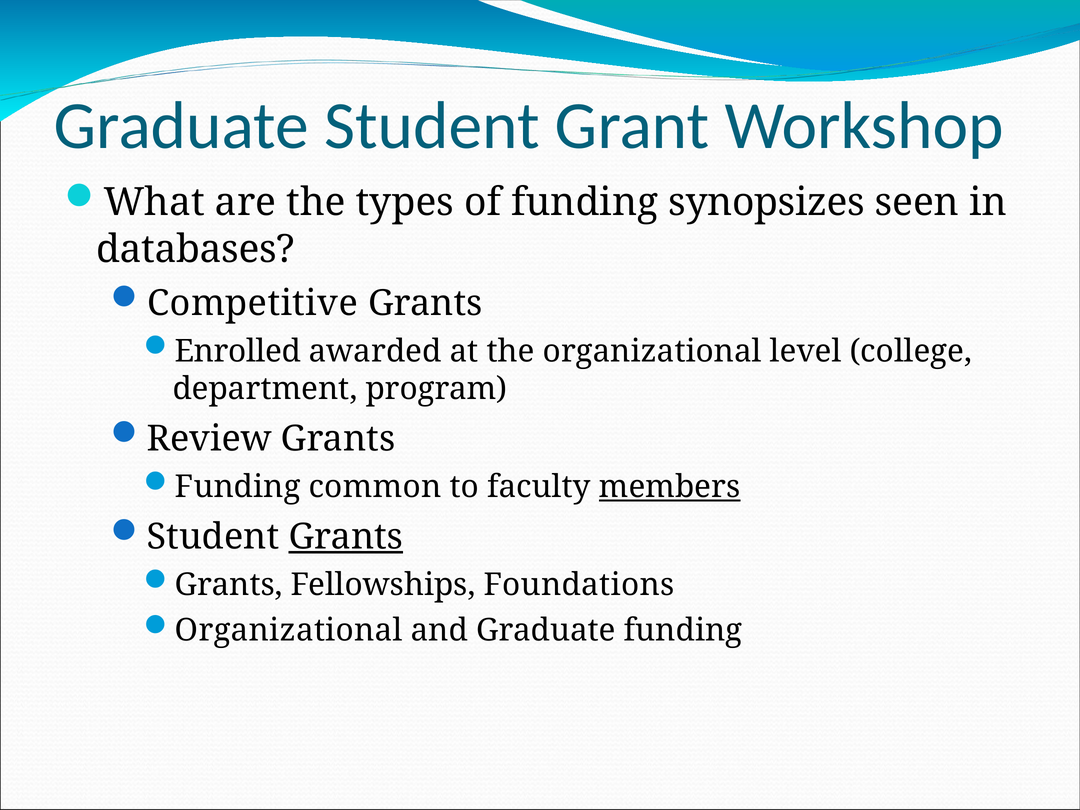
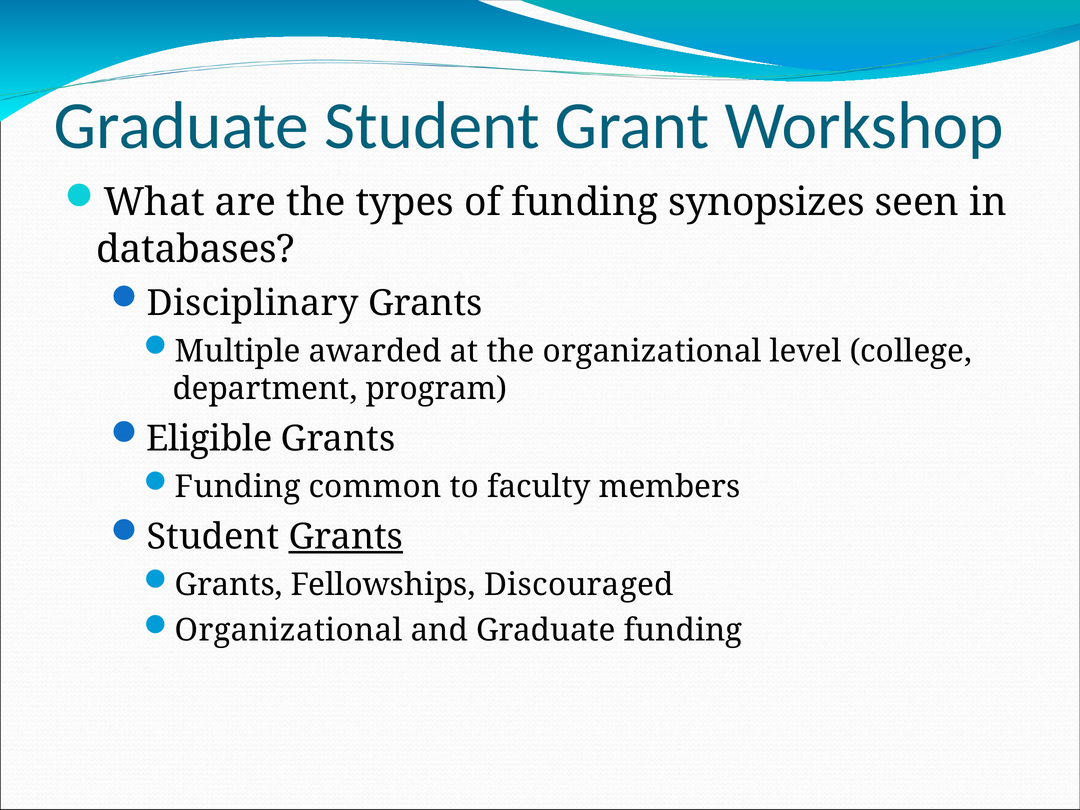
Competitive: Competitive -> Disciplinary (253, 303)
Enrolled: Enrolled -> Multiple (238, 351)
Review: Review -> Eligible (209, 439)
members underline: present -> none (670, 487)
Foundations: Foundations -> Discouraged (579, 585)
